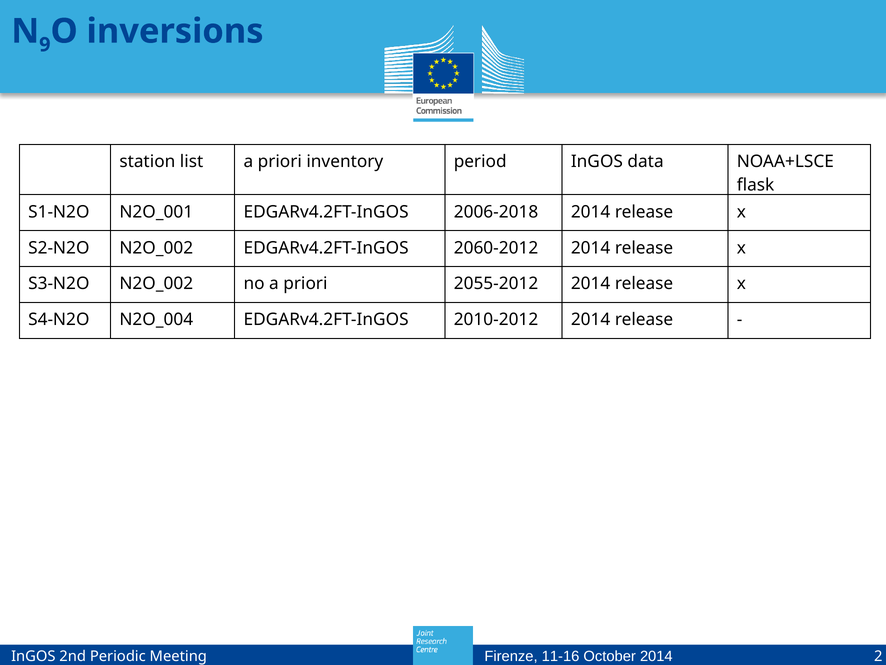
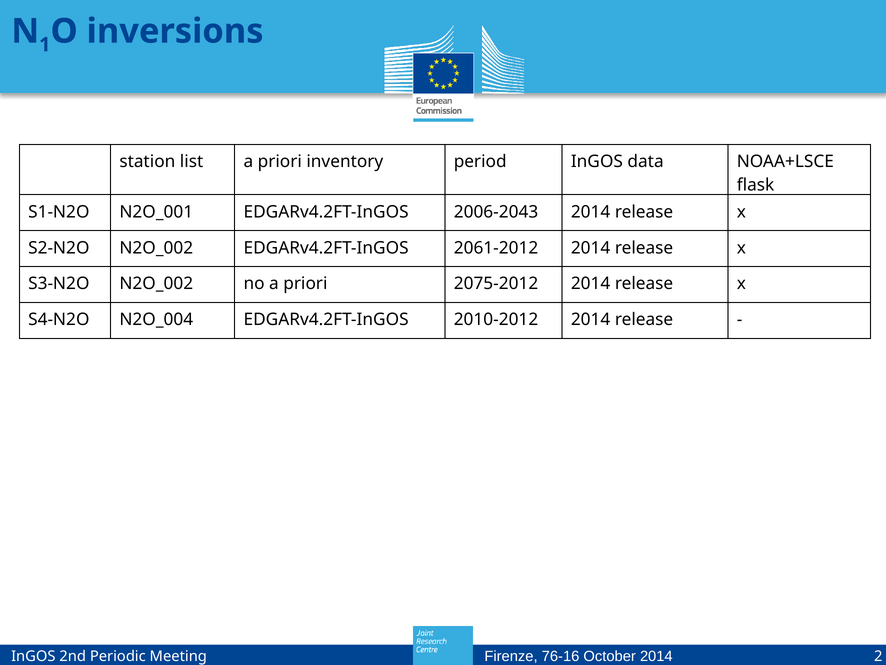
9: 9 -> 1 (45, 45)
2006-2018: 2006-2018 -> 2006-2043 (496, 212)
2060-2012: 2060-2012 -> 2061-2012 (496, 248)
2055-2012: 2055-2012 -> 2075-2012 (496, 284)
11-16: 11-16 -> 76-16 (561, 656)
